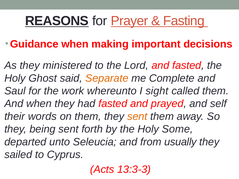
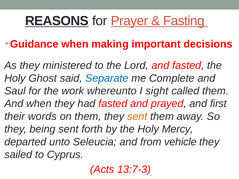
Separate colour: orange -> blue (107, 78)
self: self -> first (218, 104)
Some: Some -> Mercy (178, 129)
usually: usually -> vehicle (180, 142)
13:3-3: 13:3-3 -> 13:7-3 (134, 170)
